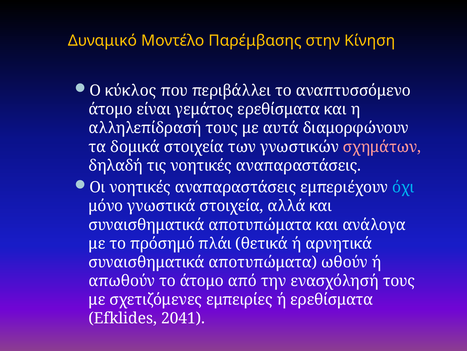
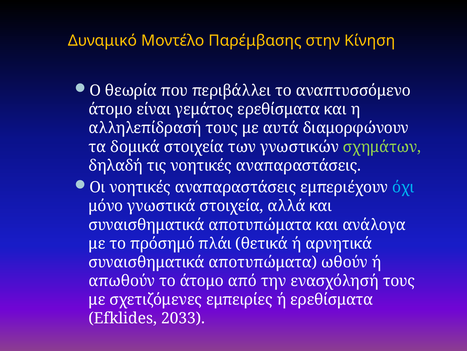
κύκλος: κύκλος -> θεωρία (131, 91)
σχημάτων colour: pink -> light green (382, 147)
2041: 2041 -> 2033 (183, 318)
